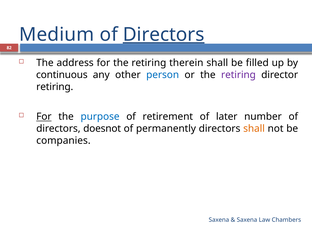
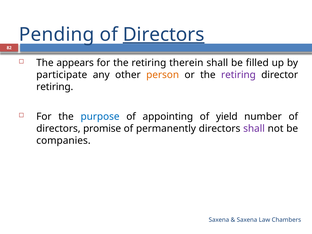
Medium: Medium -> Pending (57, 35)
address: address -> appears (75, 63)
continuous: continuous -> participate (62, 75)
person colour: blue -> orange (163, 75)
For underline: present -> none (44, 117)
retirement: retirement -> appointing (168, 117)
later: later -> yield (227, 117)
doesnot: doesnot -> promise (102, 129)
shall colour: orange -> purple (254, 129)
